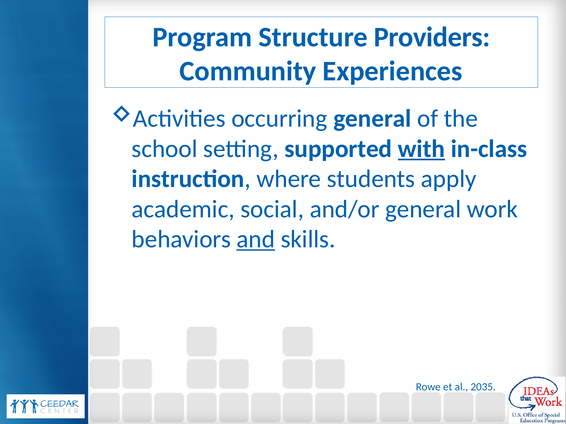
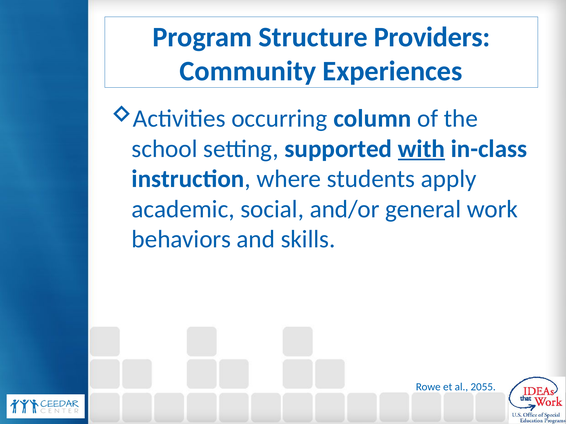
occurring general: general -> column (372, 119)
and underline: present -> none (256, 240)
2035: 2035 -> 2055 (483, 387)
